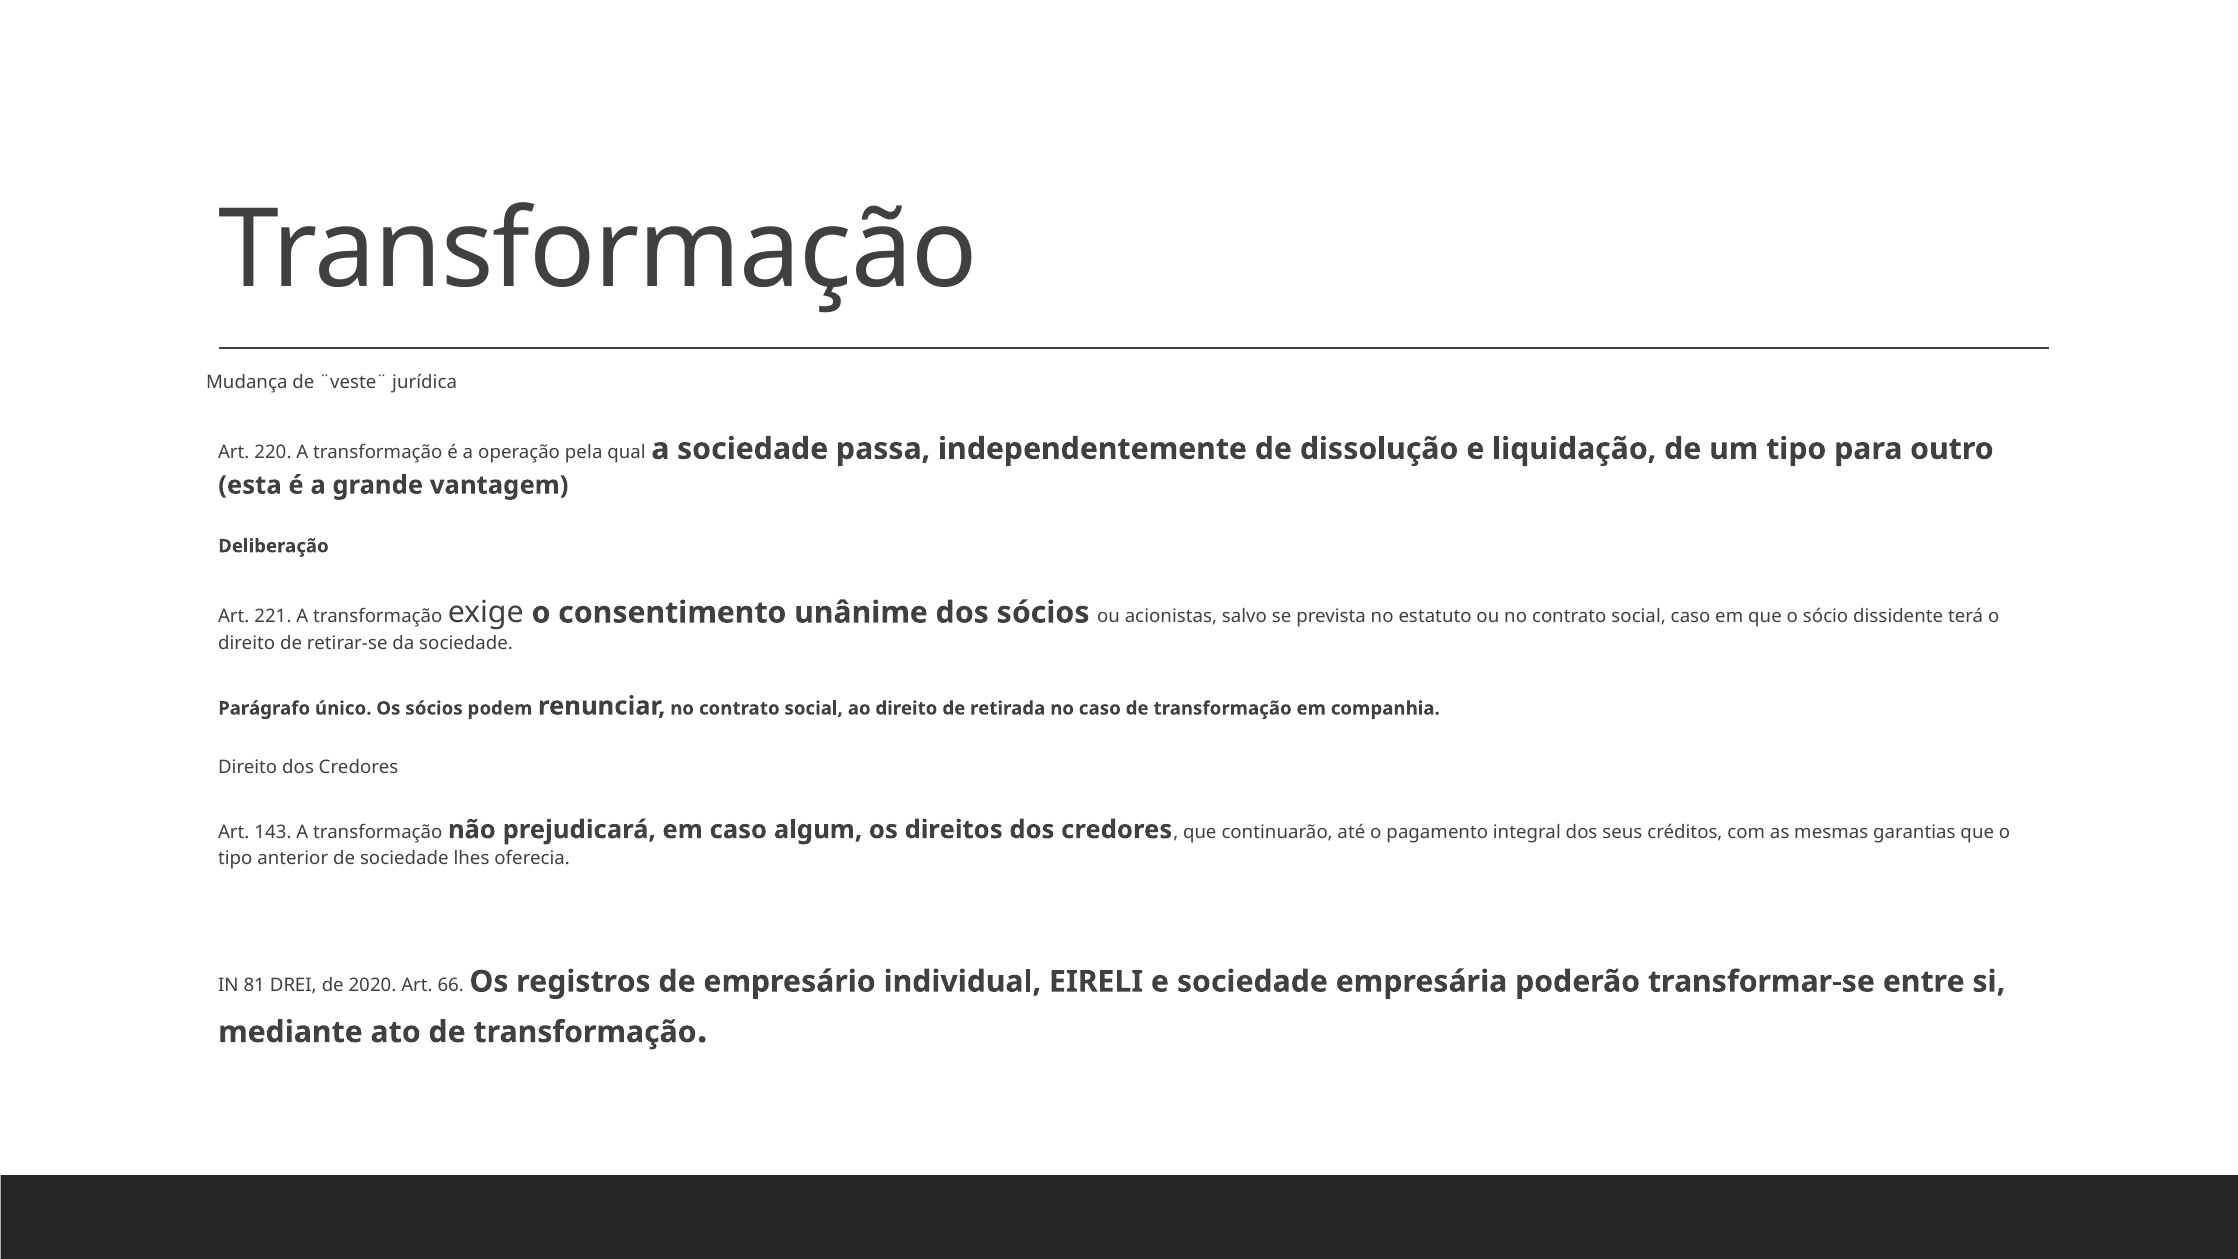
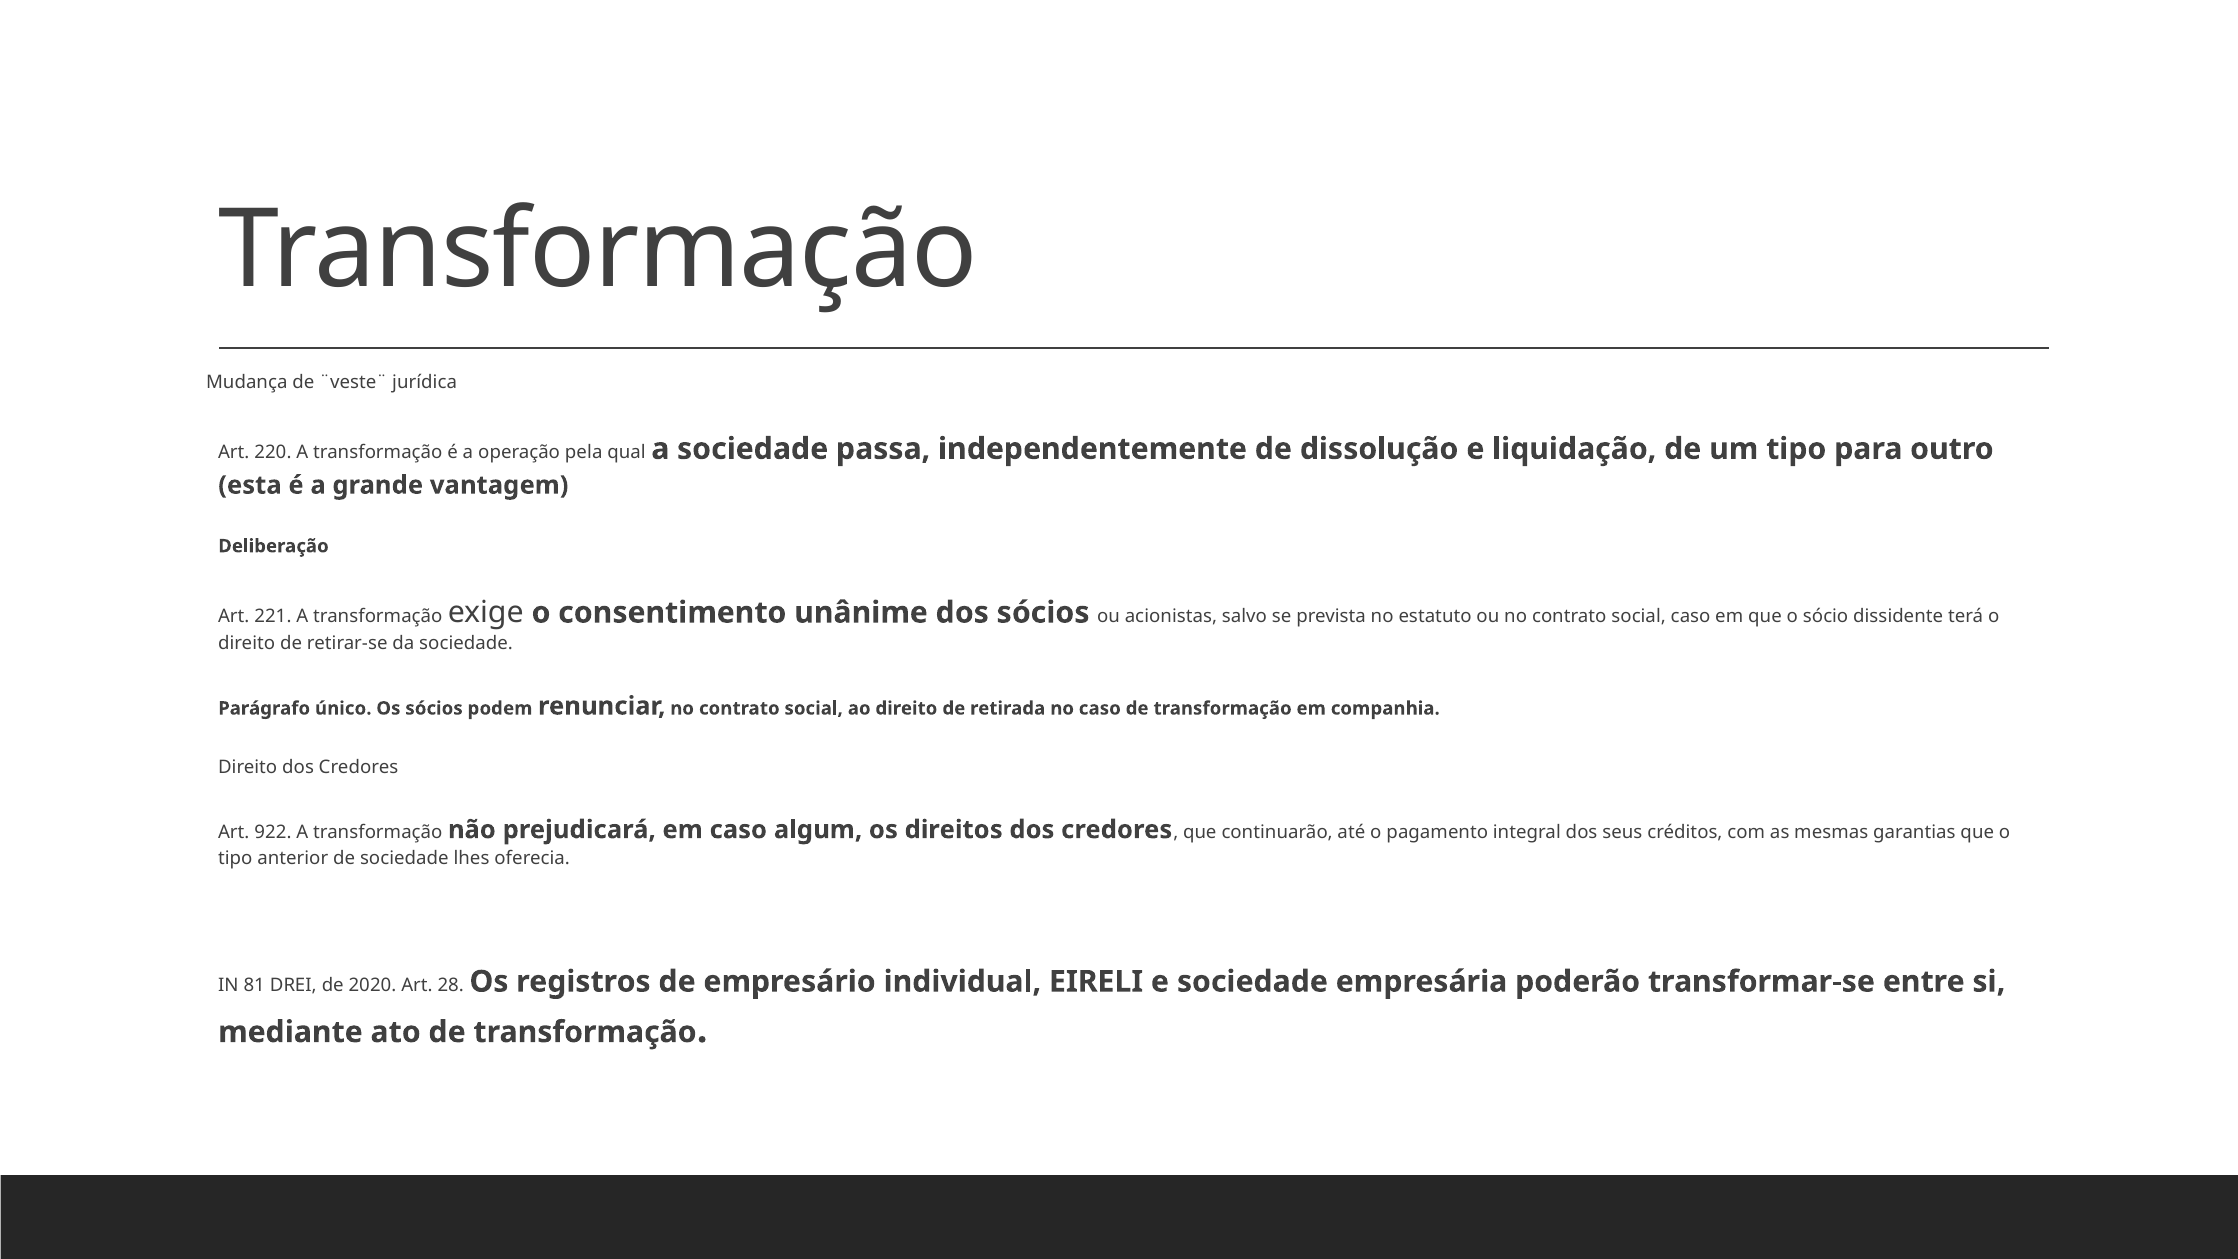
143: 143 -> 922 (273, 832)
66: 66 -> 28 (451, 985)
